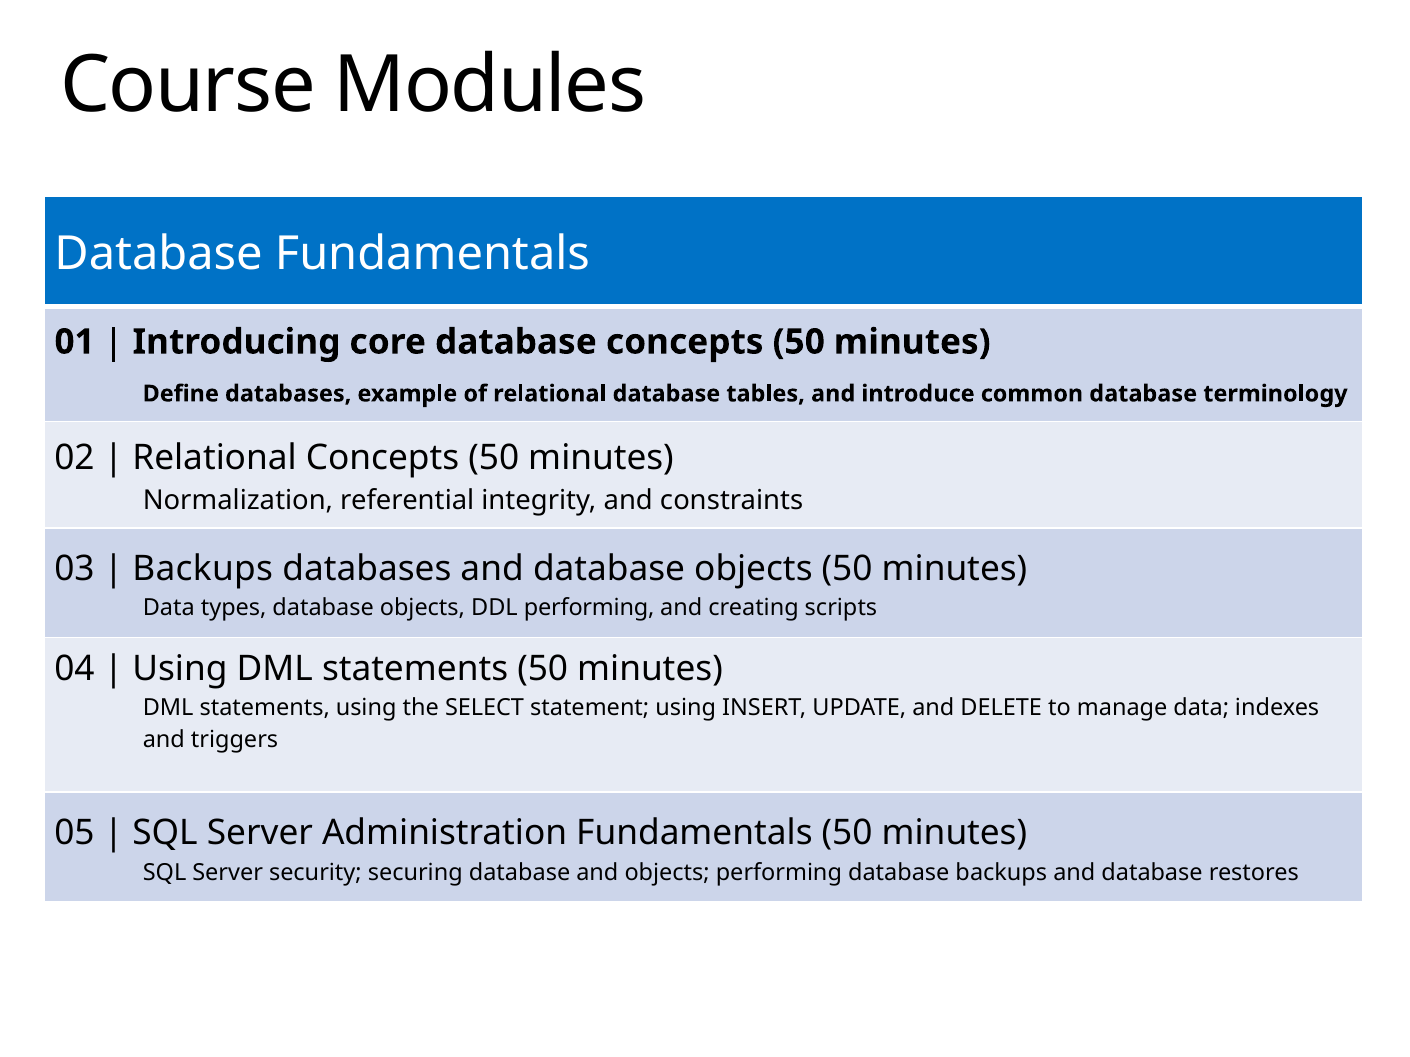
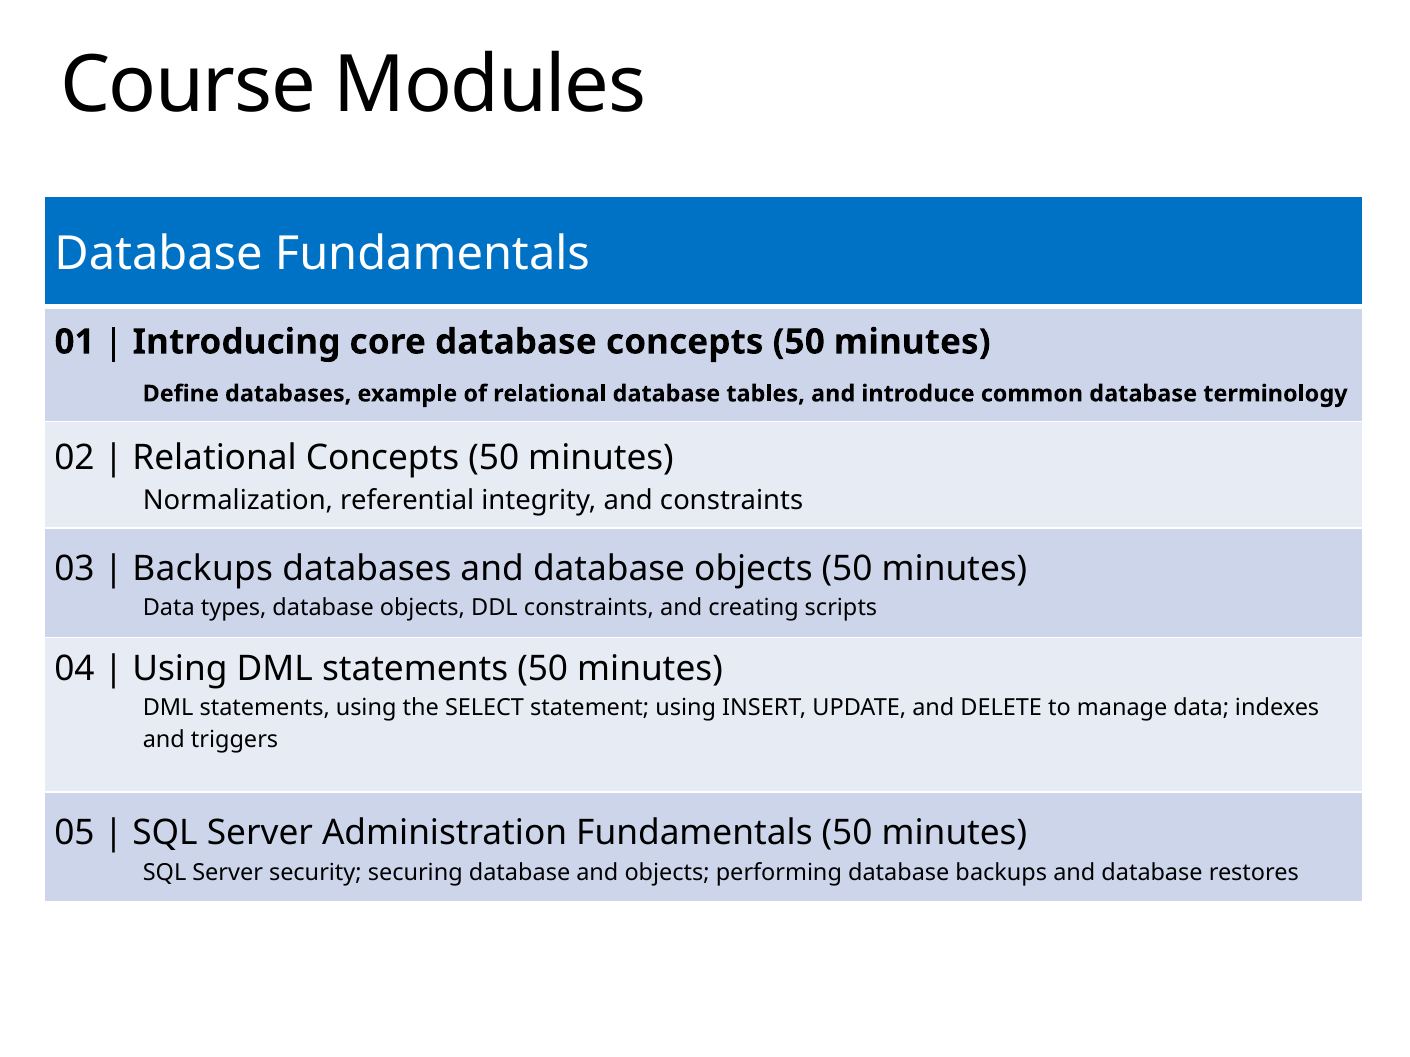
DDL performing: performing -> constraints (589, 608)
